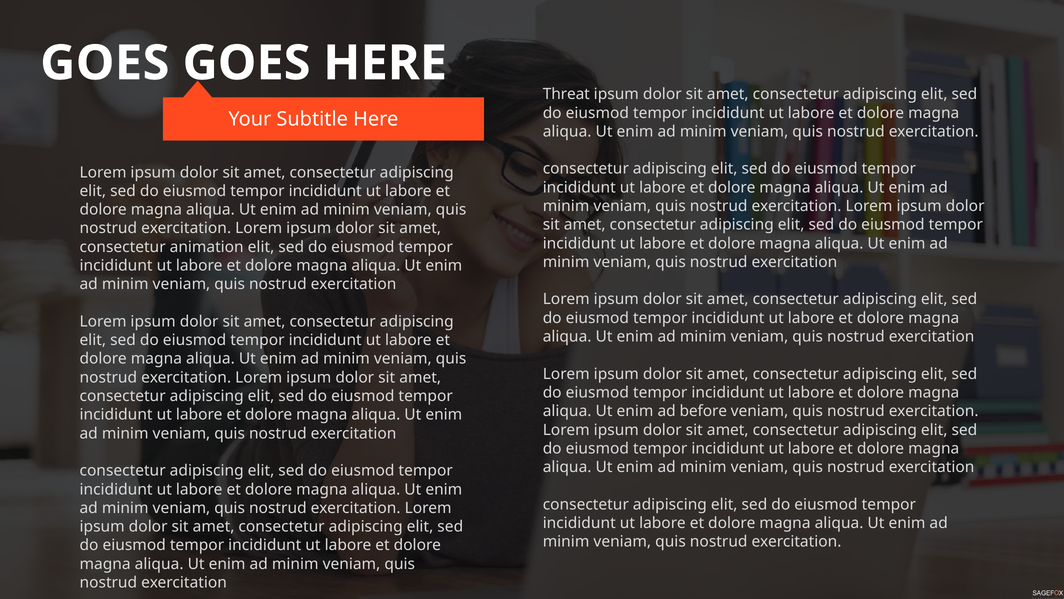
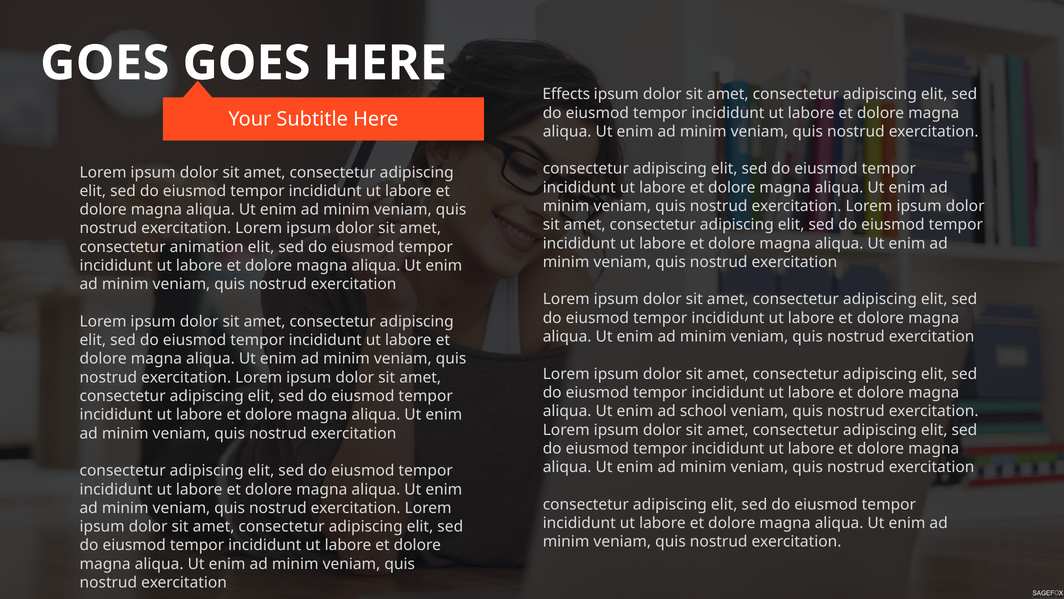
Threat: Threat -> Effects (566, 94)
before: before -> school (703, 411)
